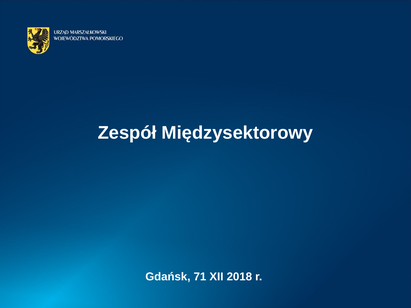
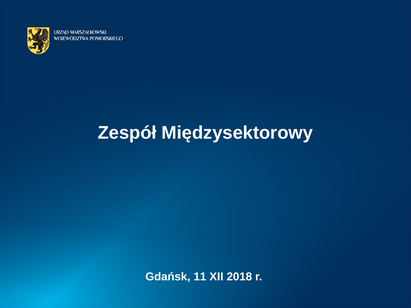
71: 71 -> 11 (200, 277)
